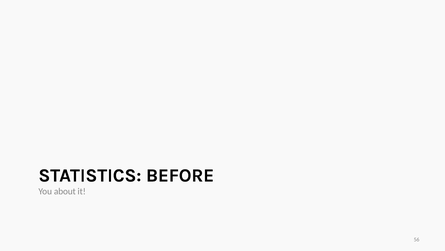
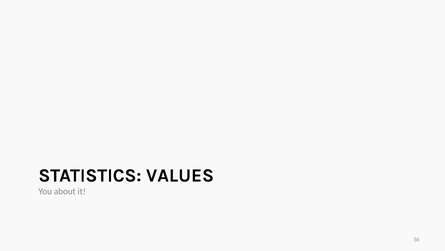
BEFORE: BEFORE -> VALUES (180, 175)
